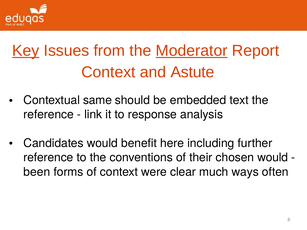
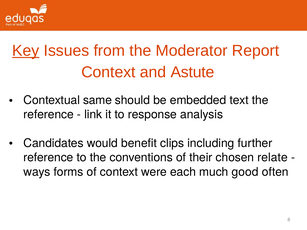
Moderator underline: present -> none (192, 51)
here: here -> clips (172, 143)
chosen would: would -> relate (273, 158)
been: been -> ways (37, 172)
clear: clear -> each (183, 172)
ways: ways -> good (245, 172)
